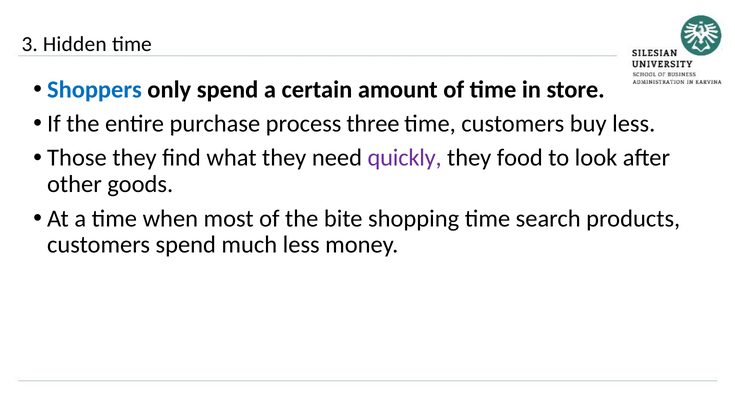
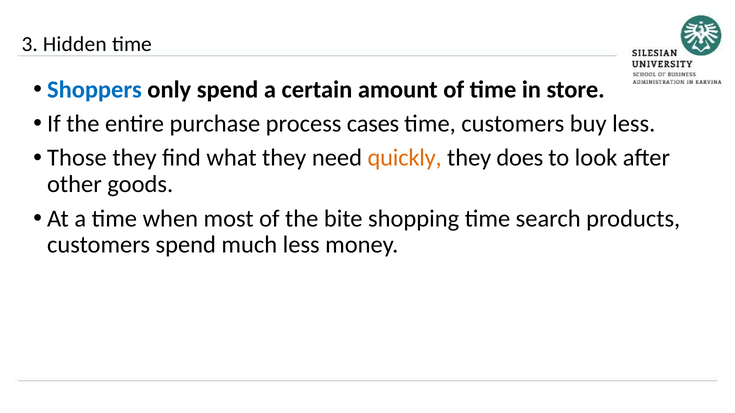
three: three -> cases (373, 124)
quickly colour: purple -> orange (405, 158)
food: food -> does (520, 158)
